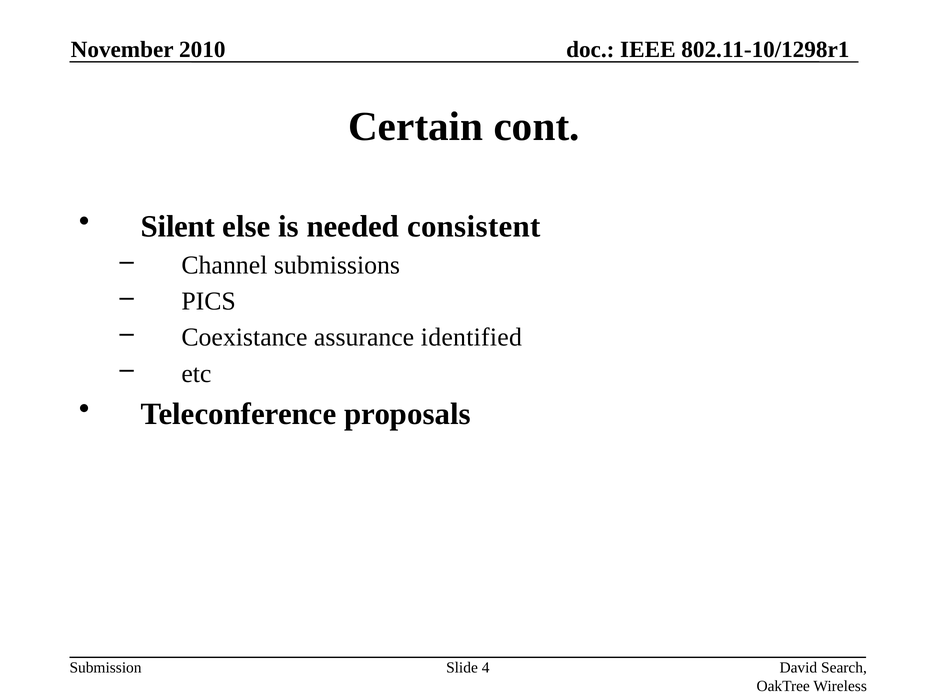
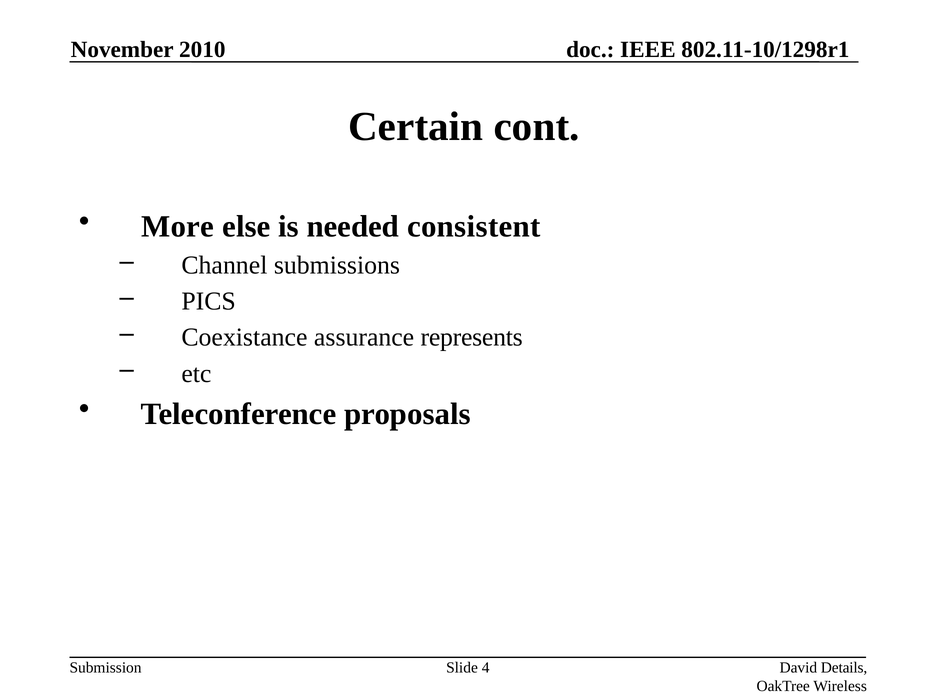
Silent: Silent -> More (178, 226)
identified: identified -> represents (472, 337)
Search: Search -> Details (844, 668)
